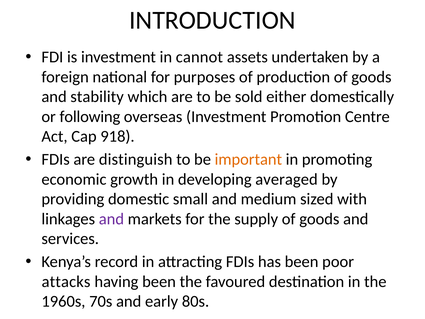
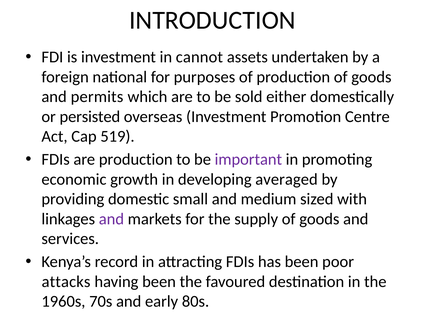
stability: stability -> permits (97, 97)
following: following -> persisted (90, 116)
918: 918 -> 519 (117, 136)
are distinguish: distinguish -> production (136, 159)
important colour: orange -> purple (248, 159)
